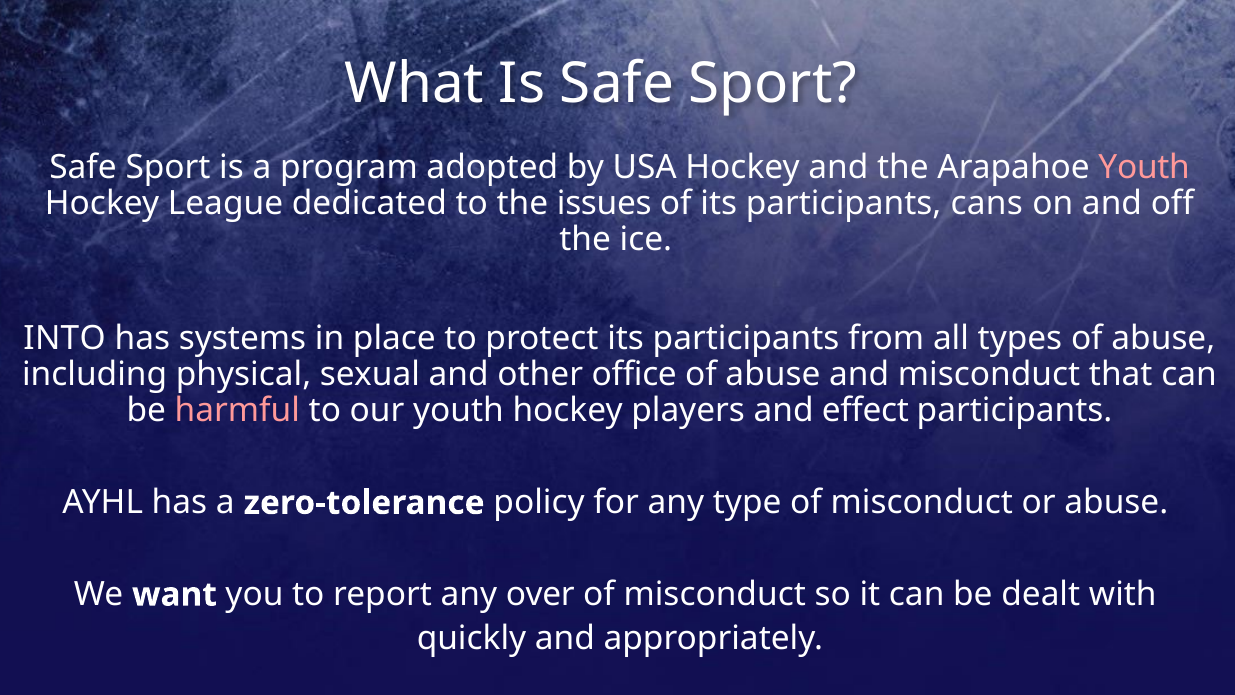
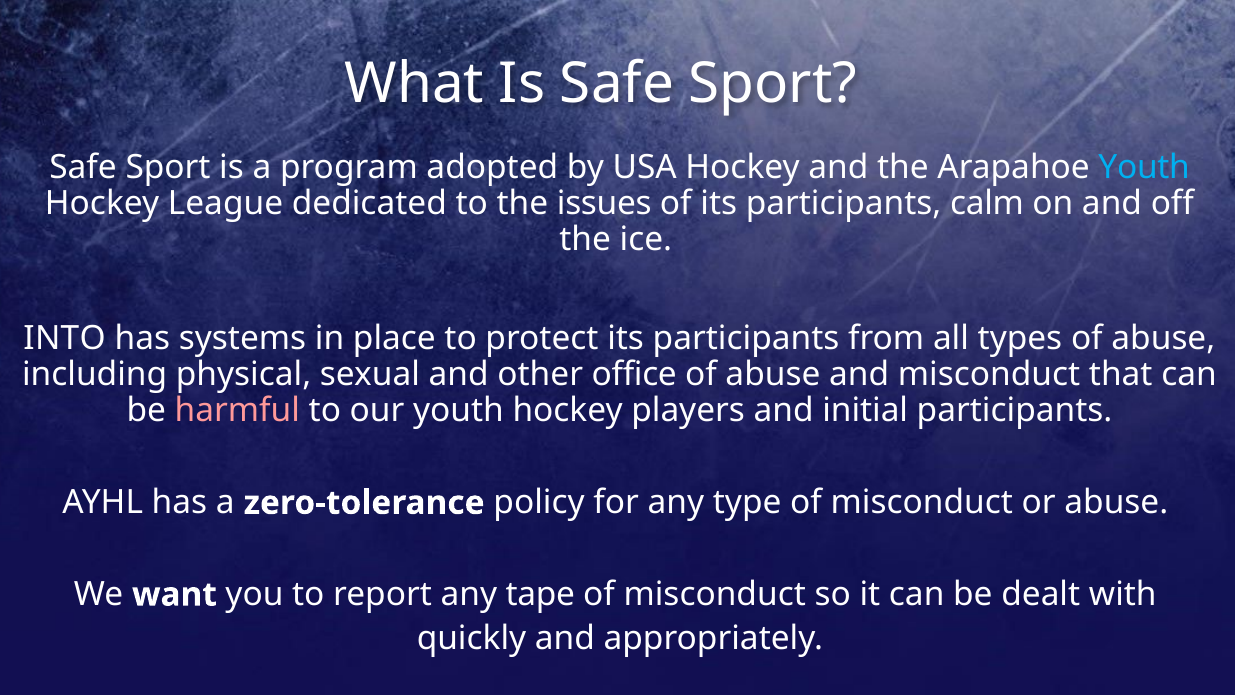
Youth colour: pink -> light blue (1144, 167)
cans: cans -> calm (987, 203)
effect: effect -> initial (865, 411)
over: over -> tape (540, 594)
